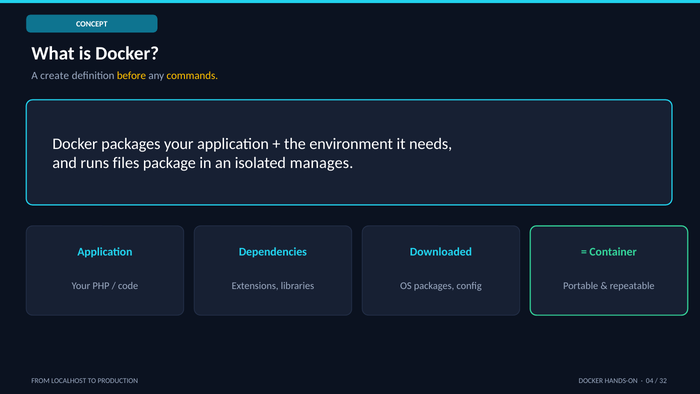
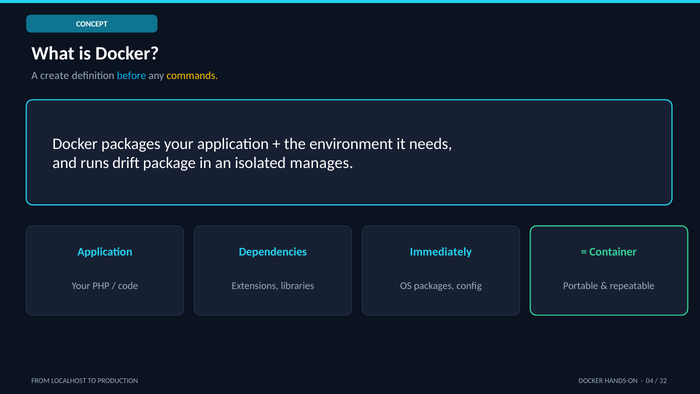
before colour: yellow -> light blue (131, 76)
files: files -> drift (126, 163)
Downloaded: Downloaded -> Immediately (441, 252)
